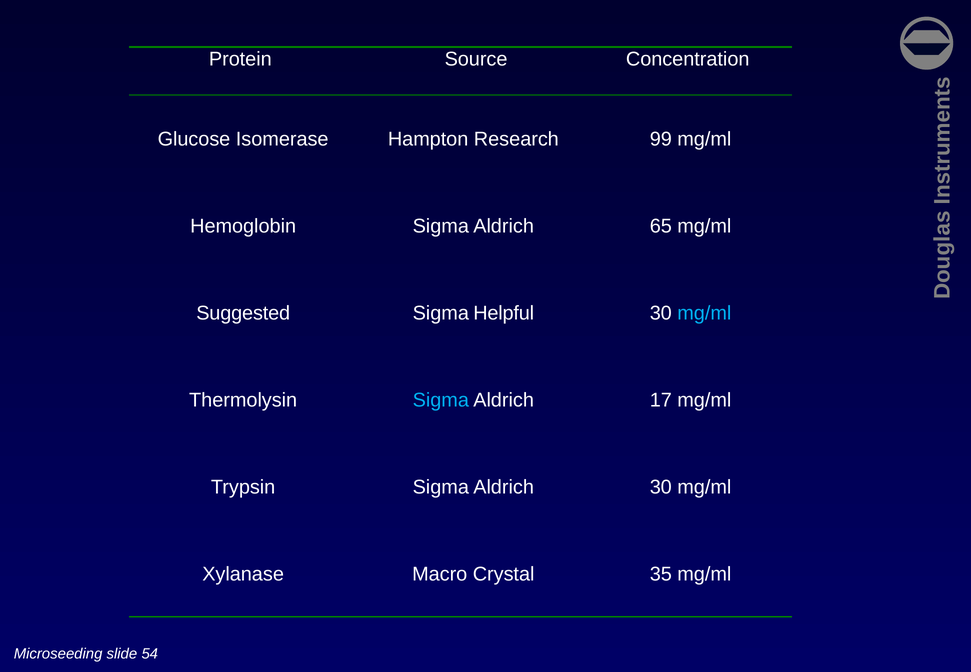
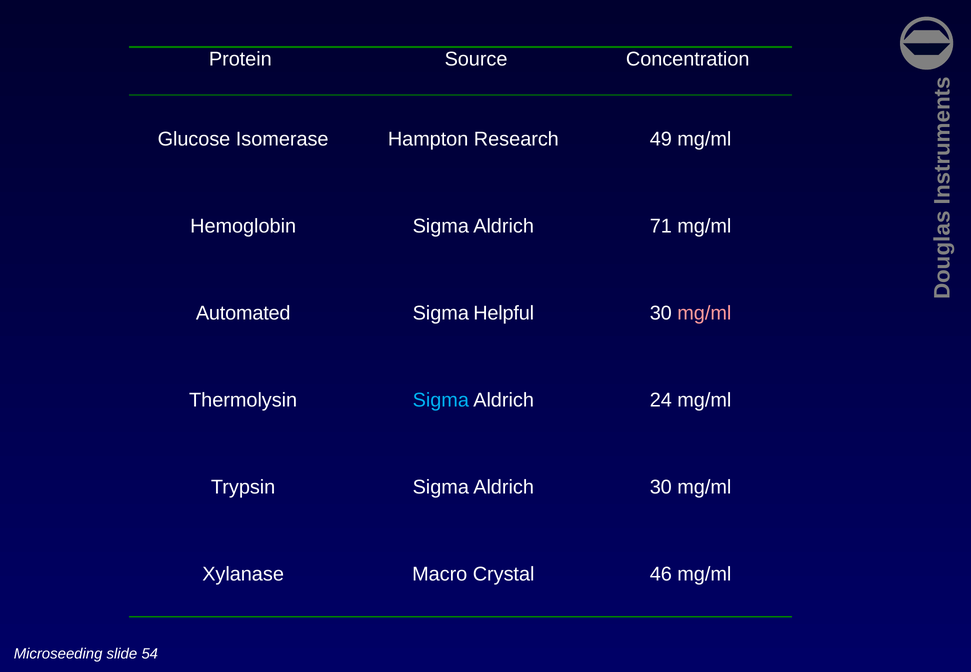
99: 99 -> 49 (661, 139)
65: 65 -> 71 (661, 226)
Suggested: Suggested -> Automated (243, 313)
mg/ml colour: light blue -> pink (704, 313)
17: 17 -> 24 (661, 400)
35: 35 -> 46 (661, 574)
